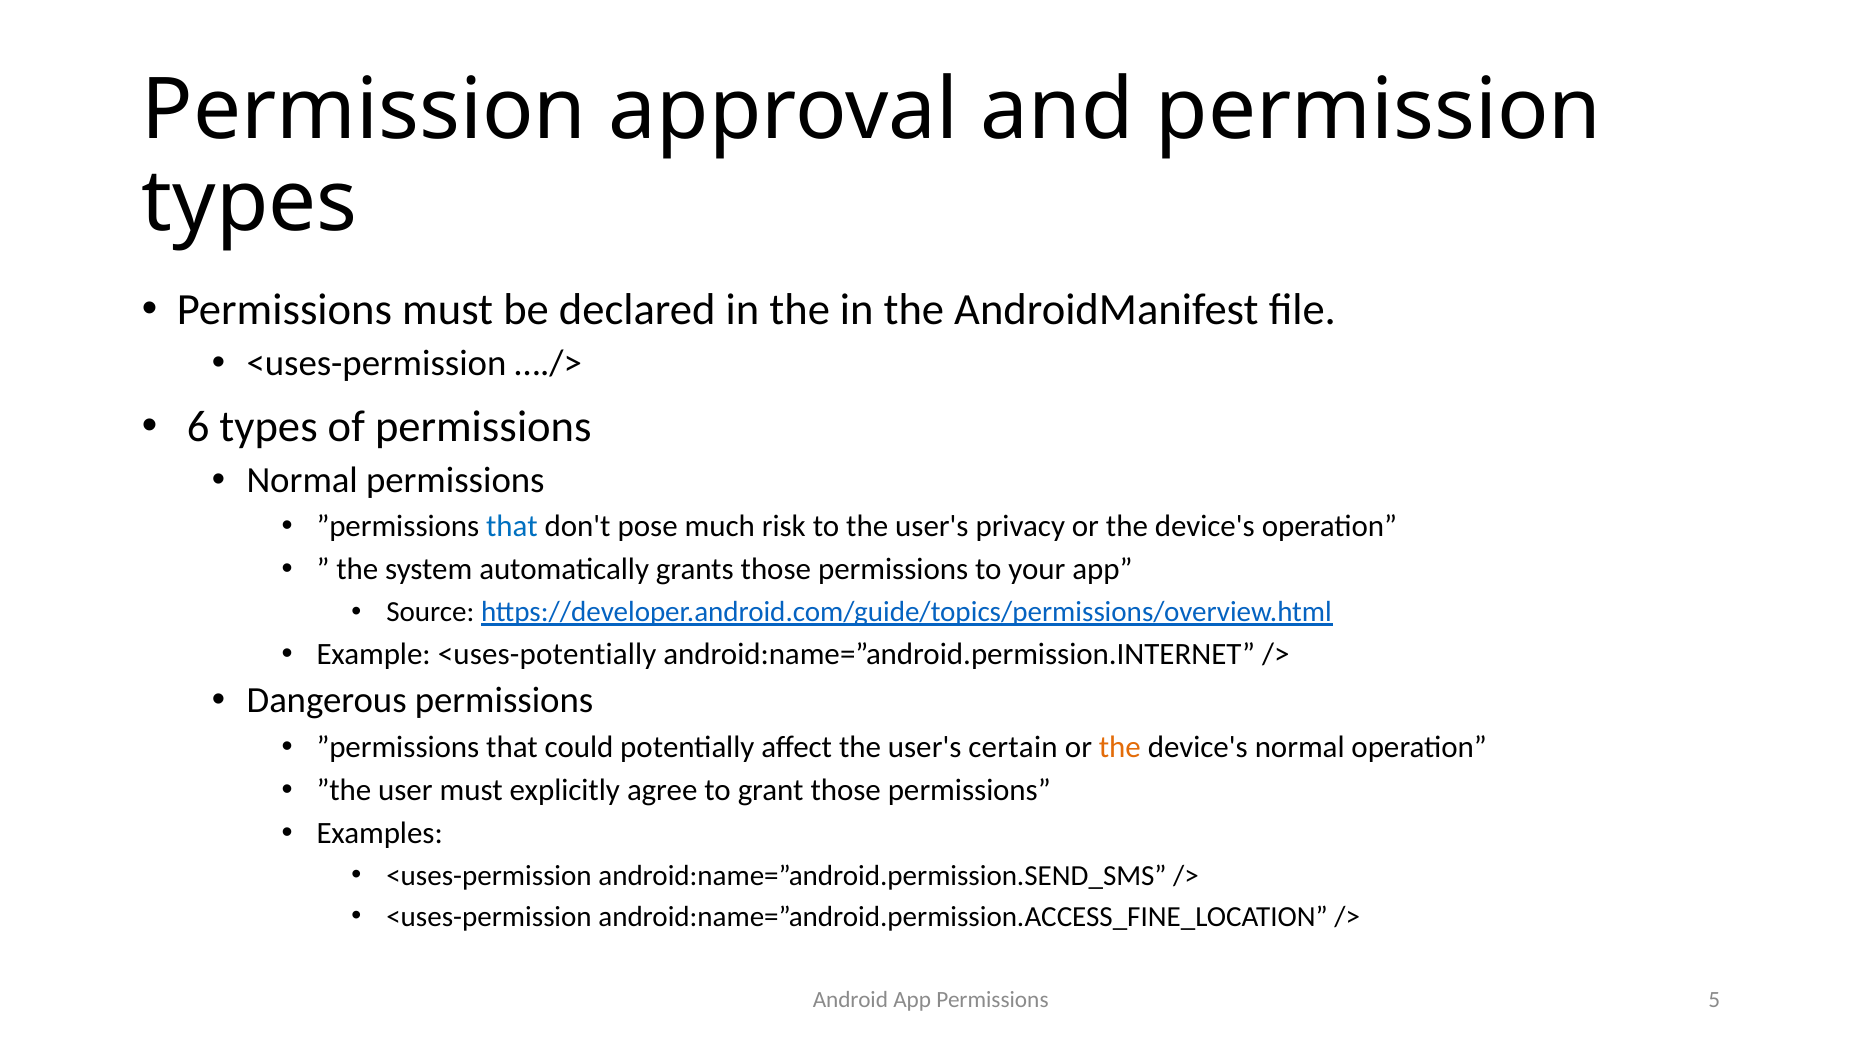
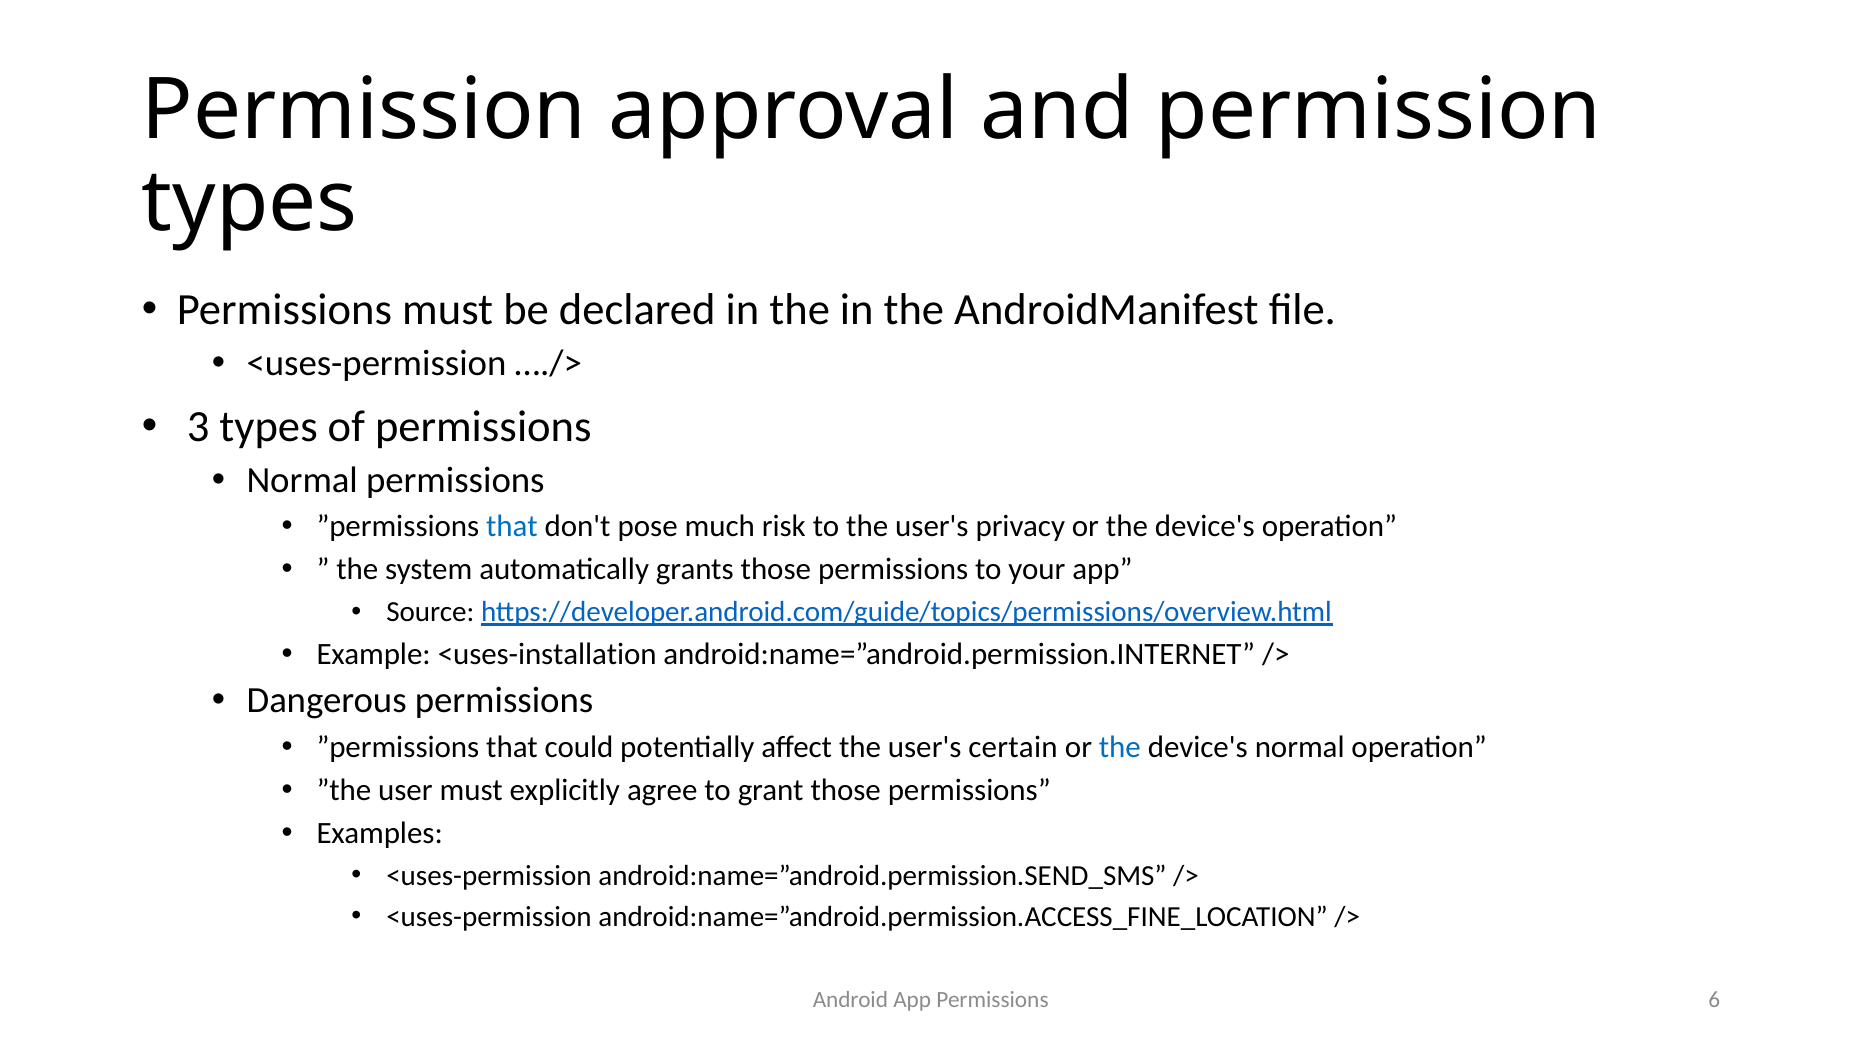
6: 6 -> 3 (198, 427)
<uses-potentially: <uses-potentially -> <uses-installation (547, 655)
the colour: orange -> blue (1120, 747)
5: 5 -> 6 (1714, 1000)
